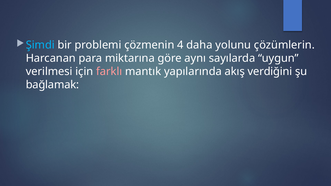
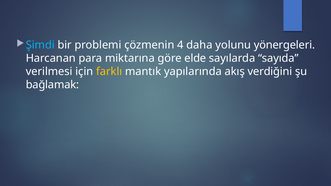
çözümlerin: çözümlerin -> yönergeleri (284, 45)
aynı: aynı -> elde (195, 58)
uygun: uygun -> sayıda (278, 58)
farklı colour: pink -> yellow (109, 72)
